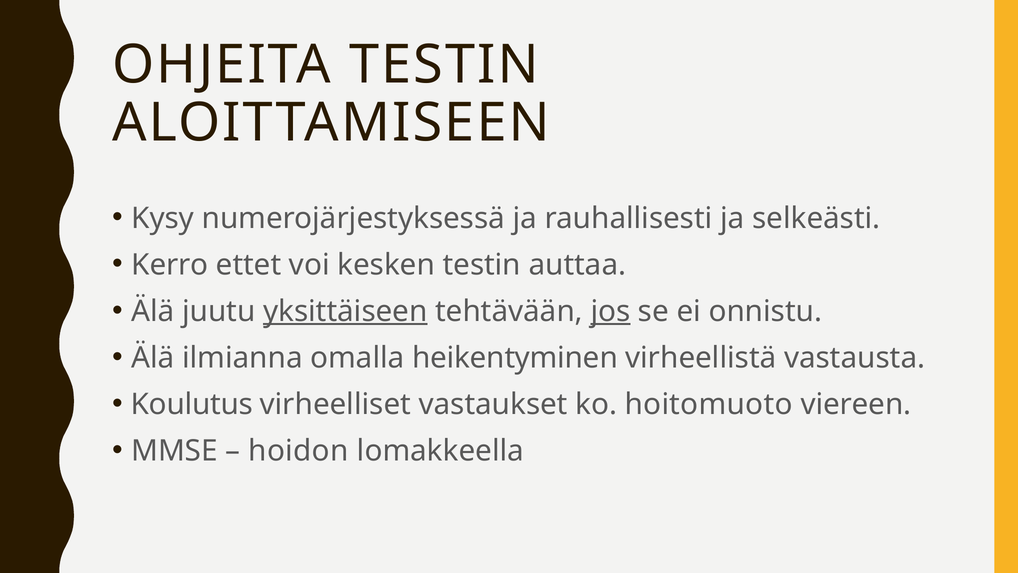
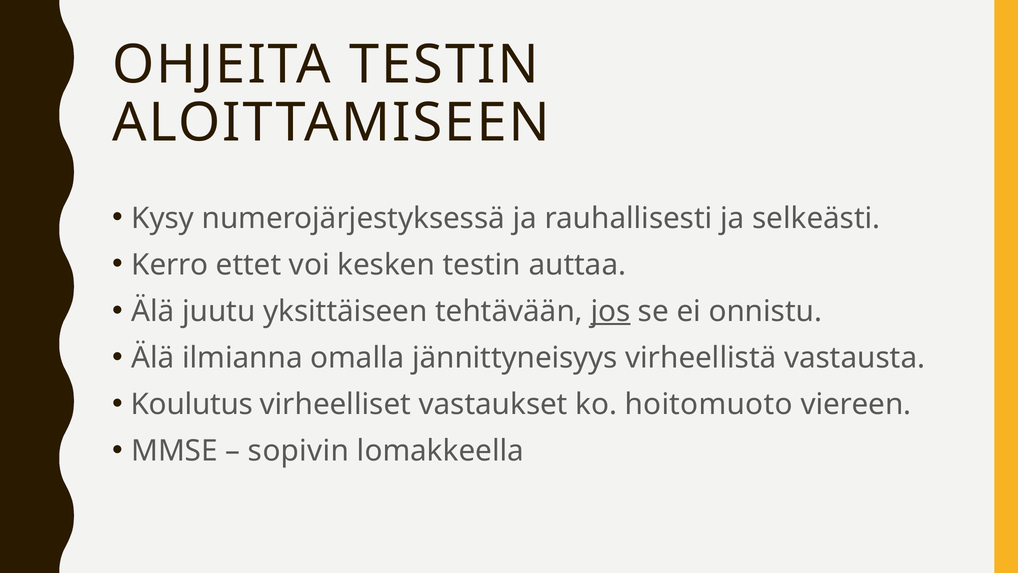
yksittäiseen underline: present -> none (345, 311)
heikentyminen: heikentyminen -> jännittyneisyys (515, 358)
hoidon: hoidon -> sopivin (298, 451)
